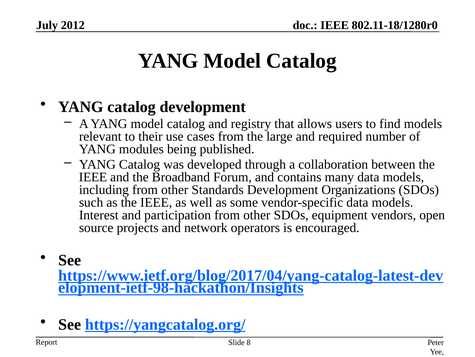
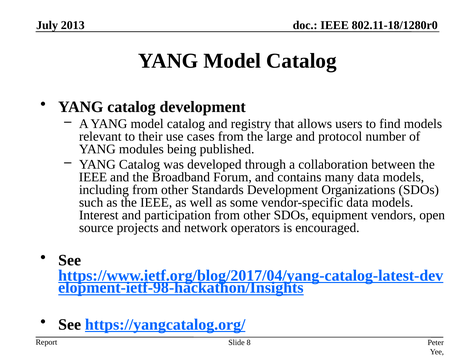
2012: 2012 -> 2013 (73, 25)
required: required -> protocol (340, 136)
